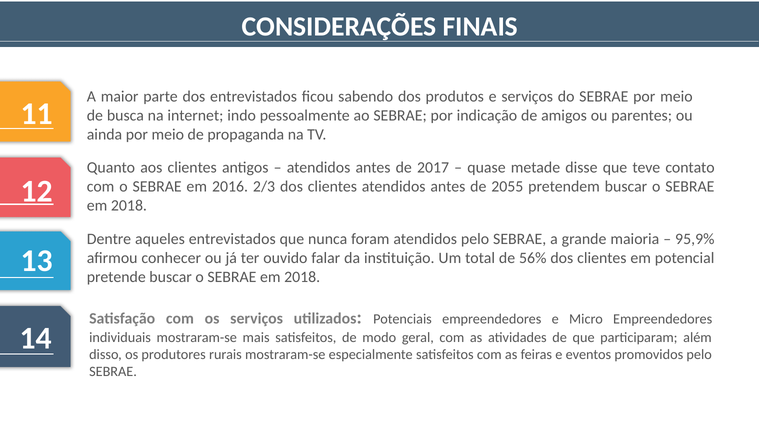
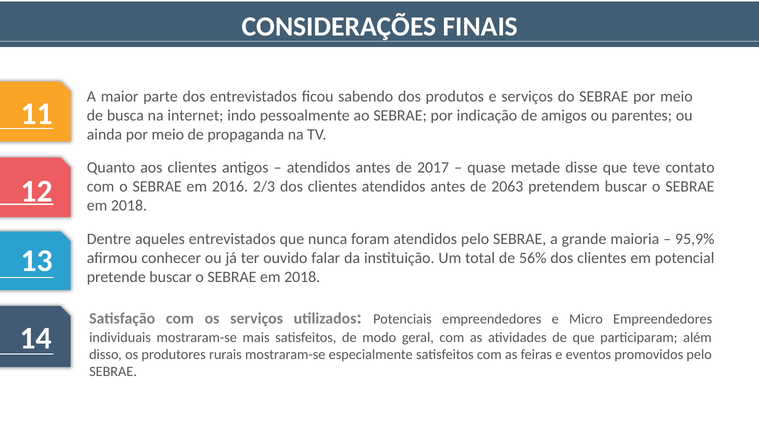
2055: 2055 -> 2063 (507, 187)
